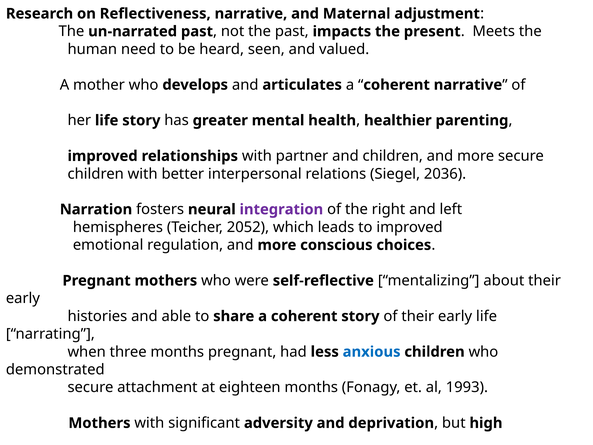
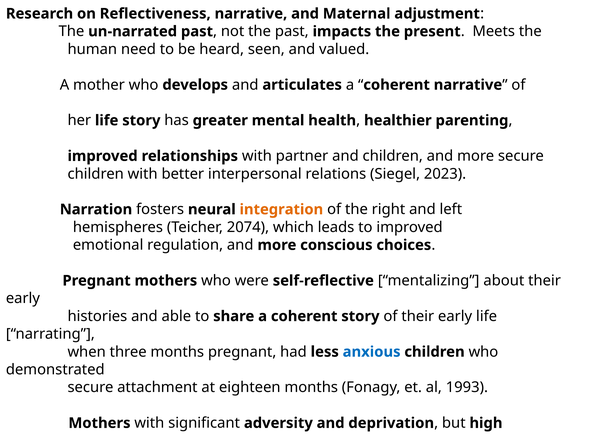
2036: 2036 -> 2023 (445, 174)
integration colour: purple -> orange (281, 209)
2052: 2052 -> 2074 (248, 227)
